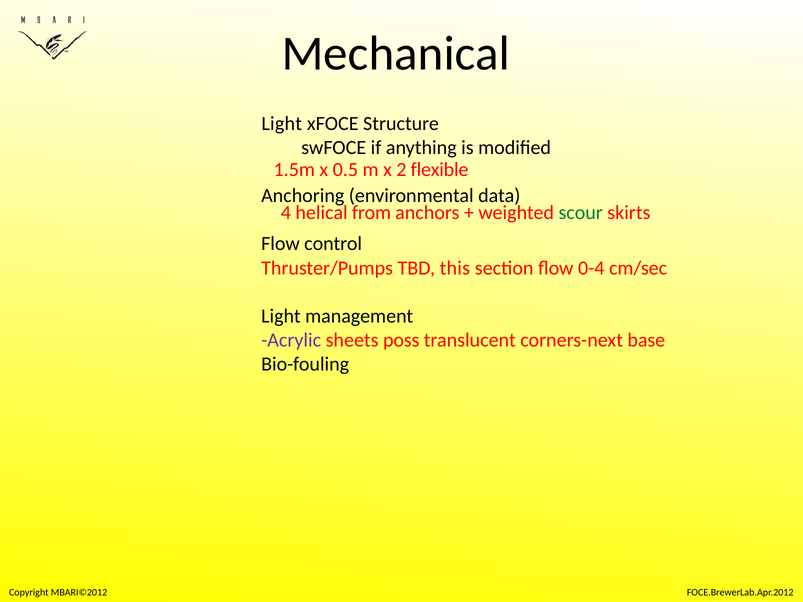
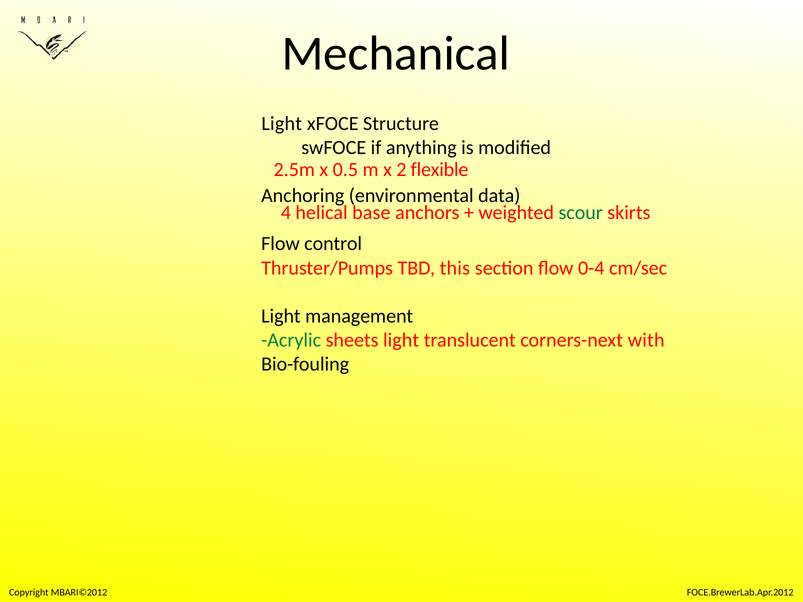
1.5m: 1.5m -> 2.5m (294, 170)
from: from -> base (371, 213)
Acrylic colour: purple -> green (291, 340)
sheets poss: poss -> light (401, 340)
base: base -> with (646, 340)
